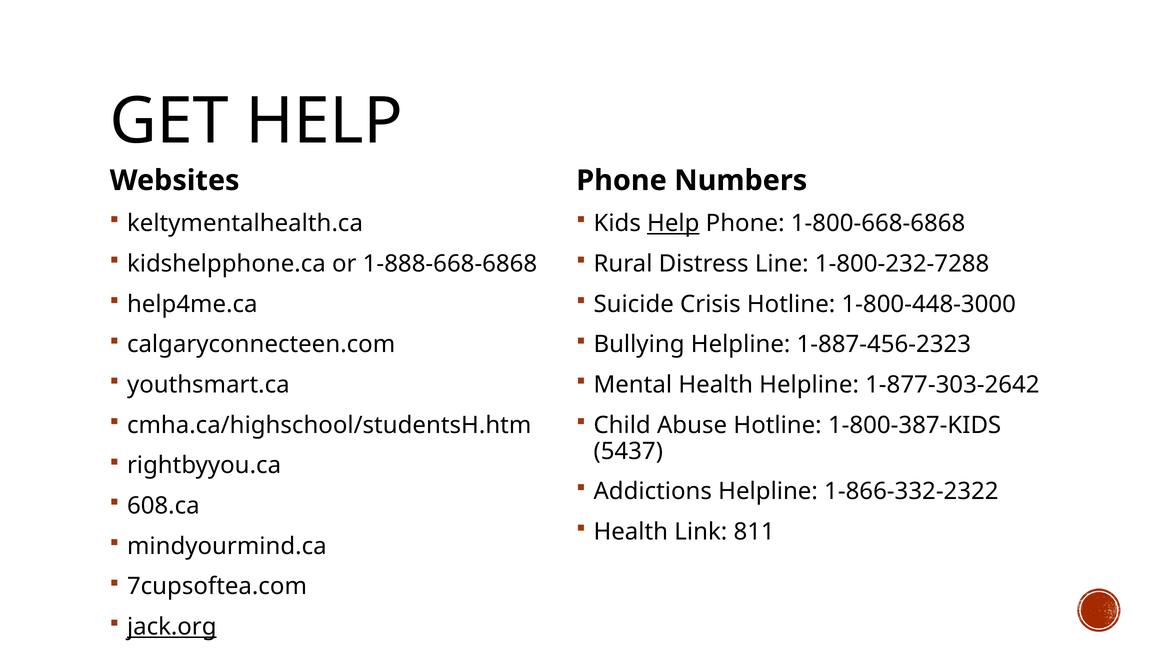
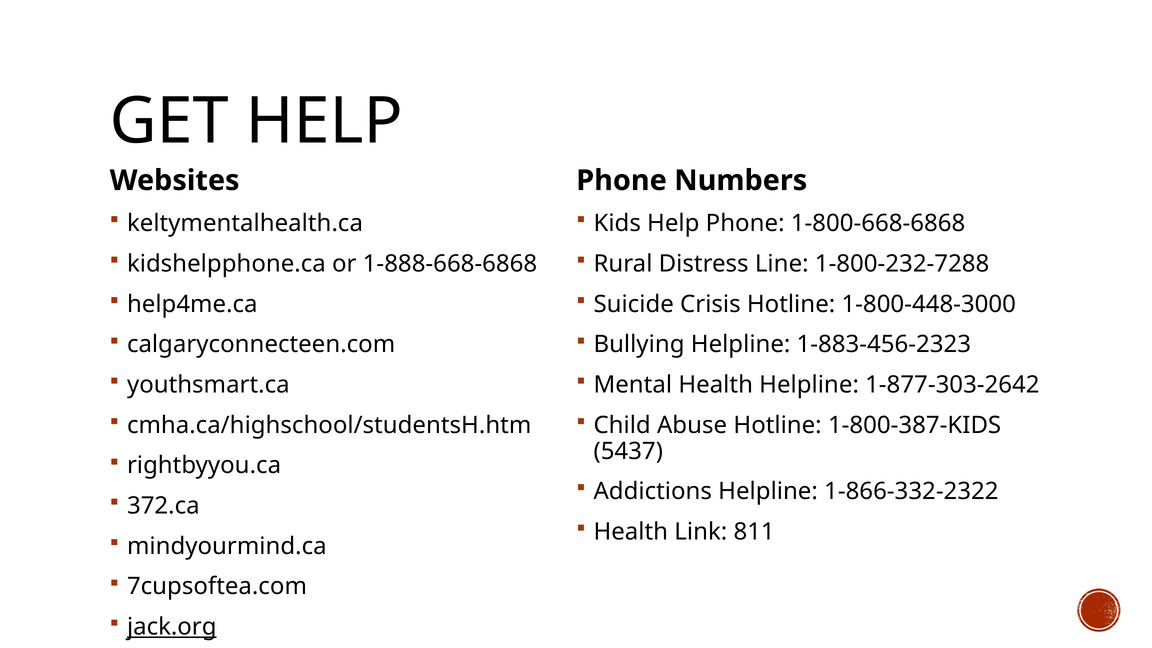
Help underline: present -> none (673, 223)
1-887-456-2323: 1-887-456-2323 -> 1-883-456-2323 (884, 344)
608.ca: 608.ca -> 372.ca (163, 506)
